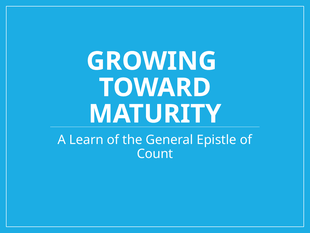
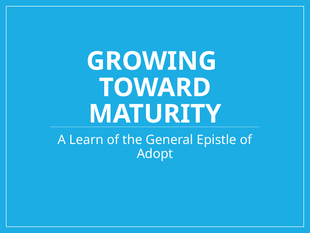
Count: Count -> Adopt (155, 154)
